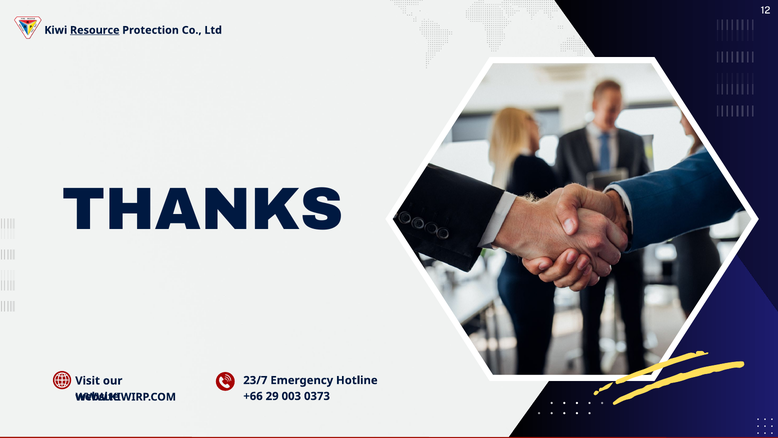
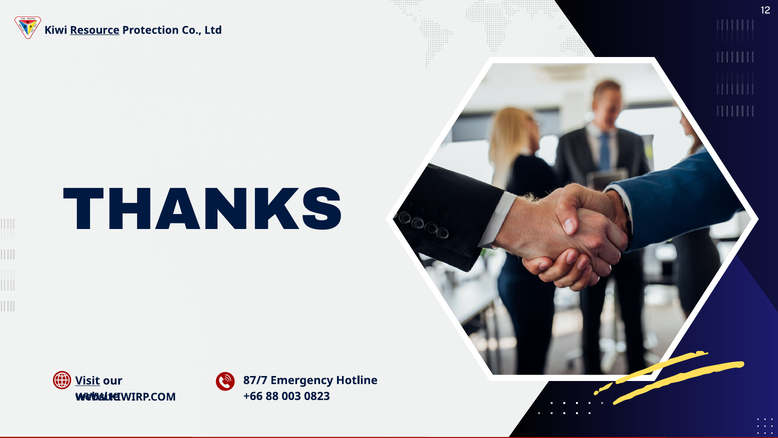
23/7: 23/7 -> 87/7 (255, 380)
Visit underline: none -> present (88, 380)
29: 29 -> 88 (272, 396)
0373: 0373 -> 0823 (317, 396)
